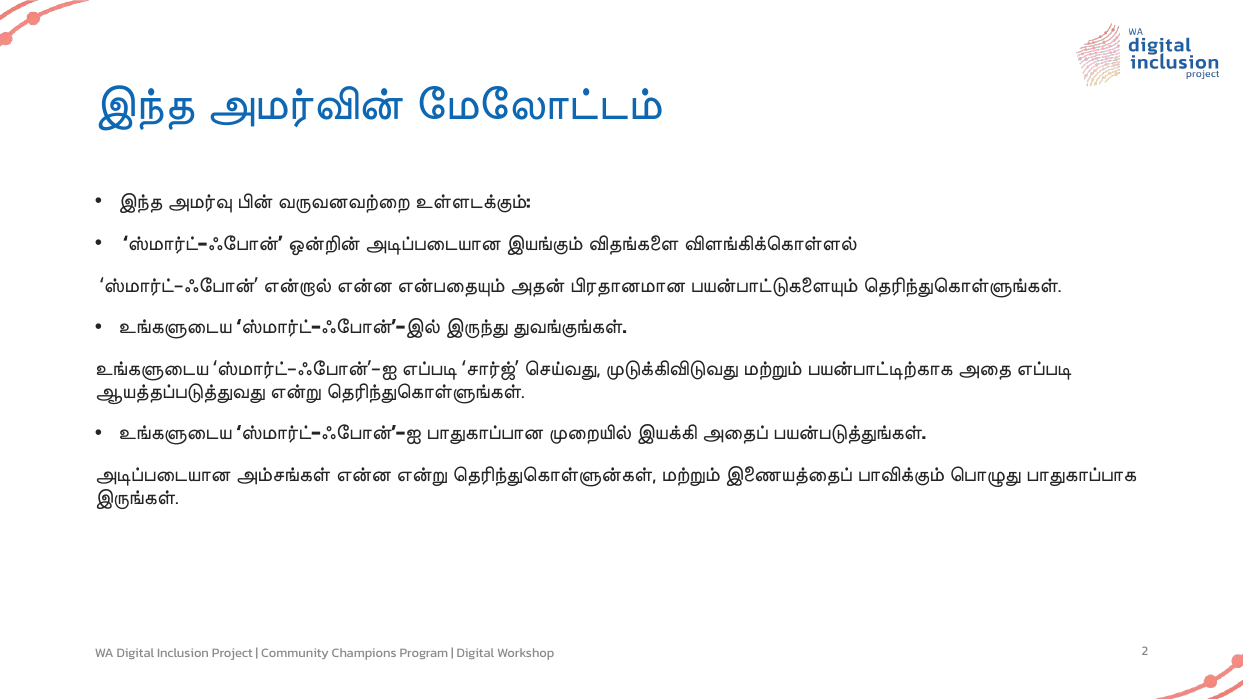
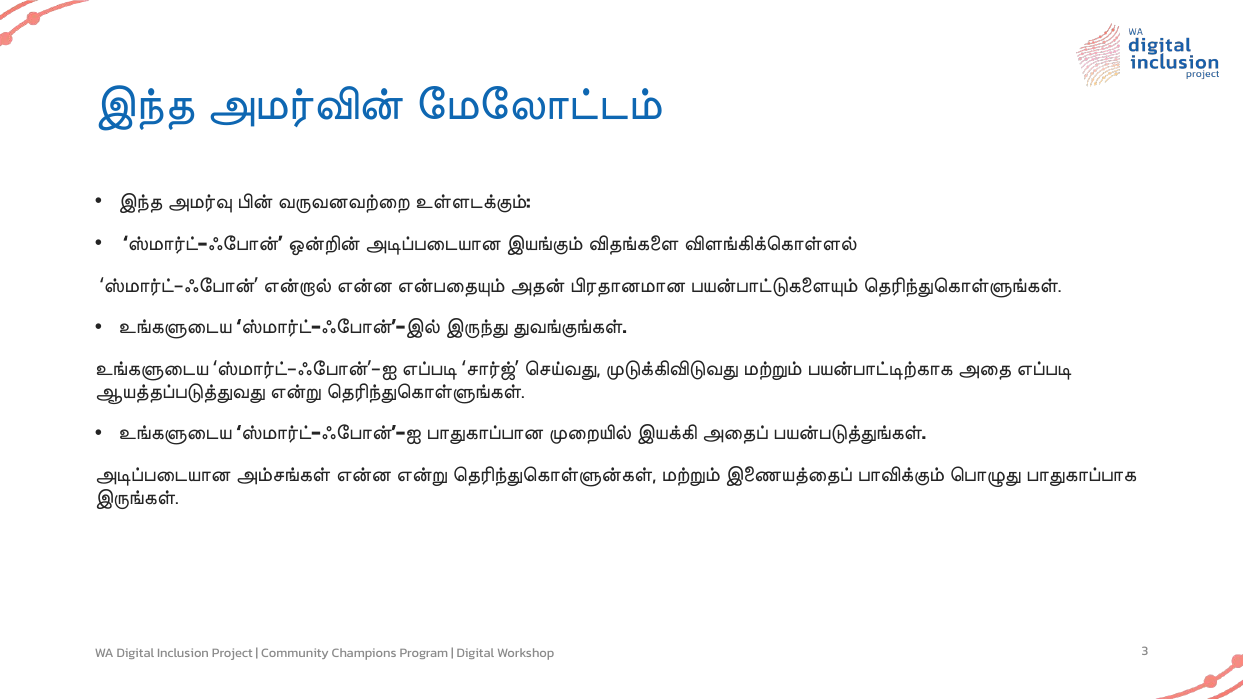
2: 2 -> 3 (1145, 651)
